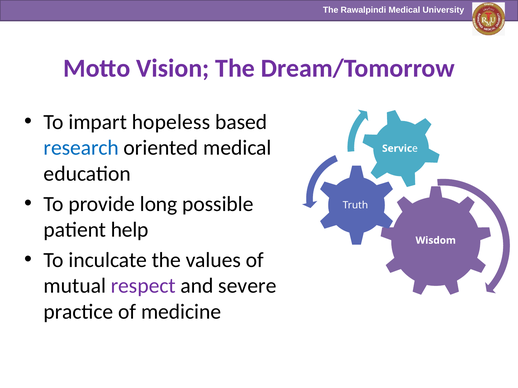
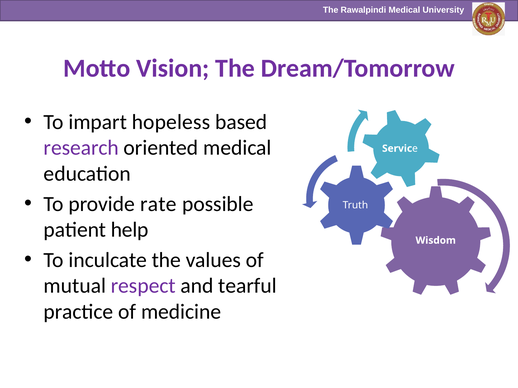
research colour: blue -> purple (81, 148)
long: long -> rate (158, 204)
severe: severe -> tearful (247, 286)
